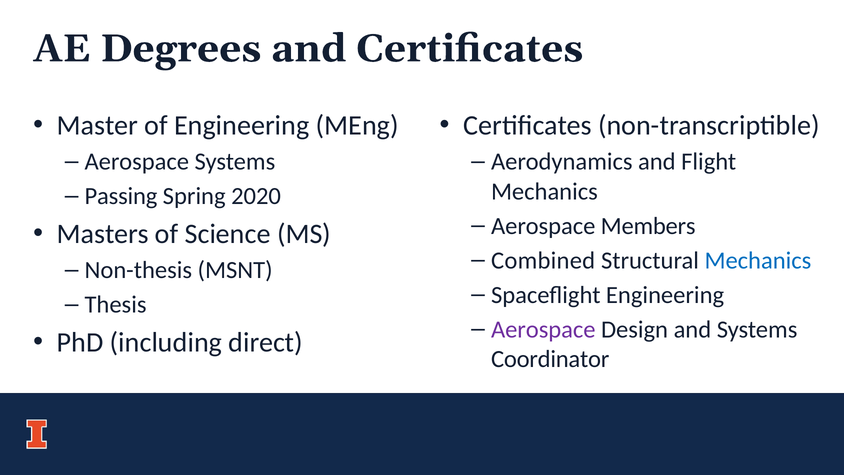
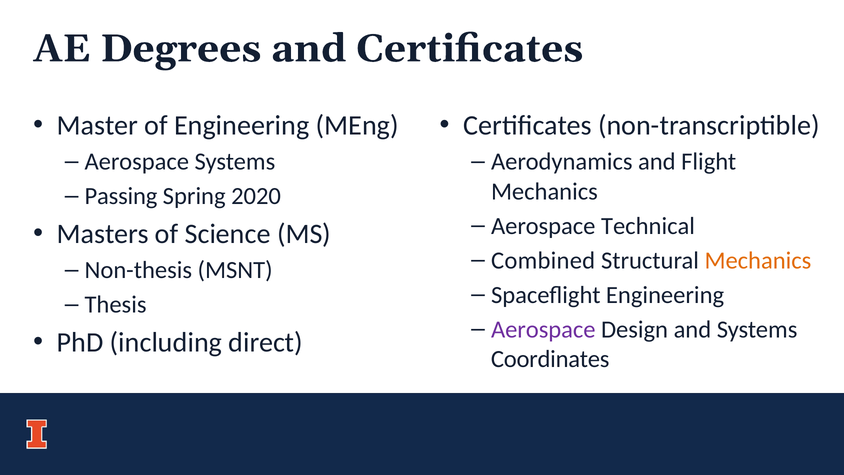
Members: Members -> Technical (648, 226)
Mechanics colour: blue -> orange (758, 260)
Coordinator: Coordinator -> Coordinates (550, 359)
